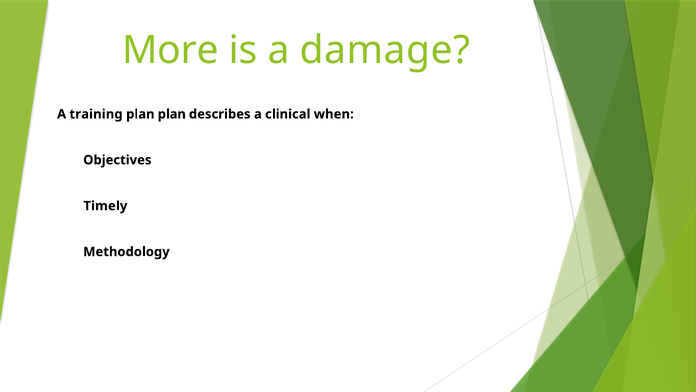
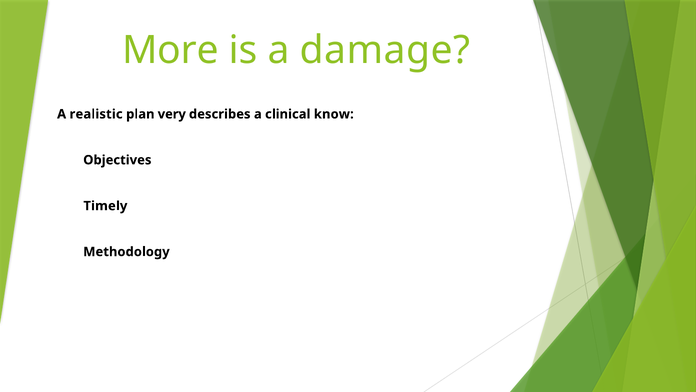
training: training -> realistic (96, 114)
plan plan: plan -> very (172, 114)
when: when -> know (334, 114)
